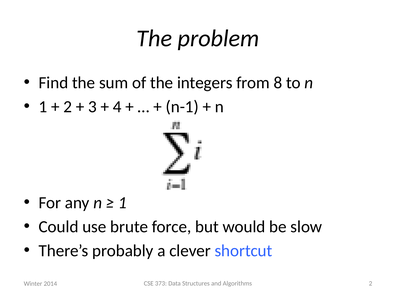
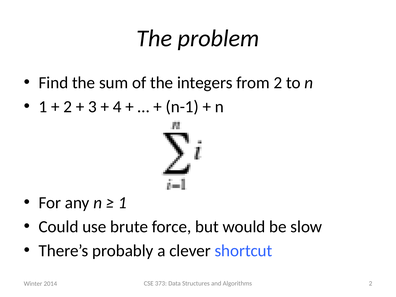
from 8: 8 -> 2 (278, 83)
